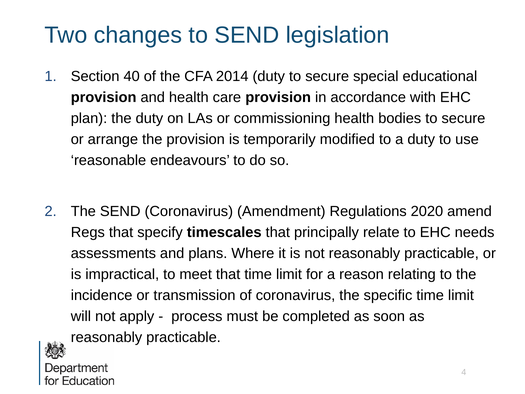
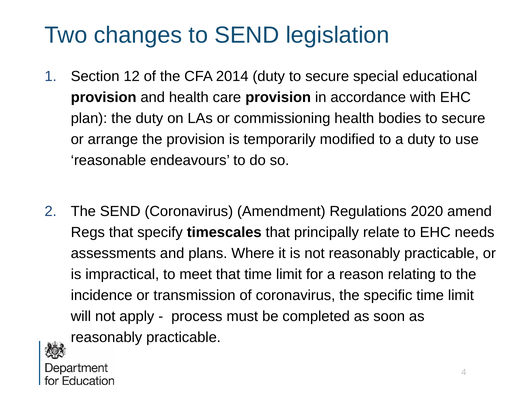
40: 40 -> 12 (132, 76)
